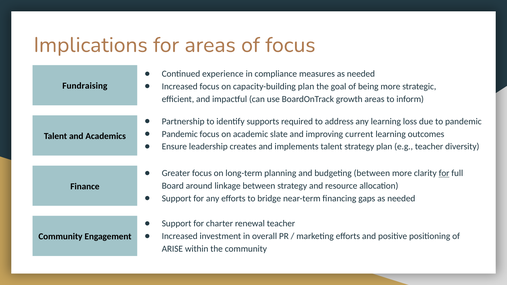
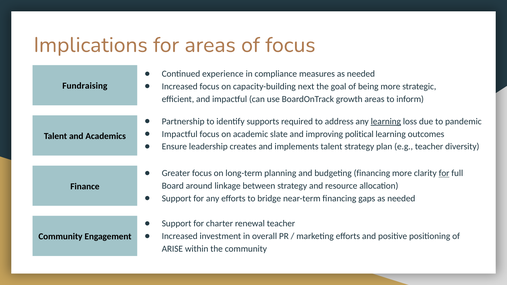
capacity-building plan: plan -> next (306, 87)
learning underline: none -> present (386, 122)
Pandemic: Pandemic -> Impactful (180, 134)
current: current -> political (359, 134)
budgeting between: between -> financing (372, 173)
